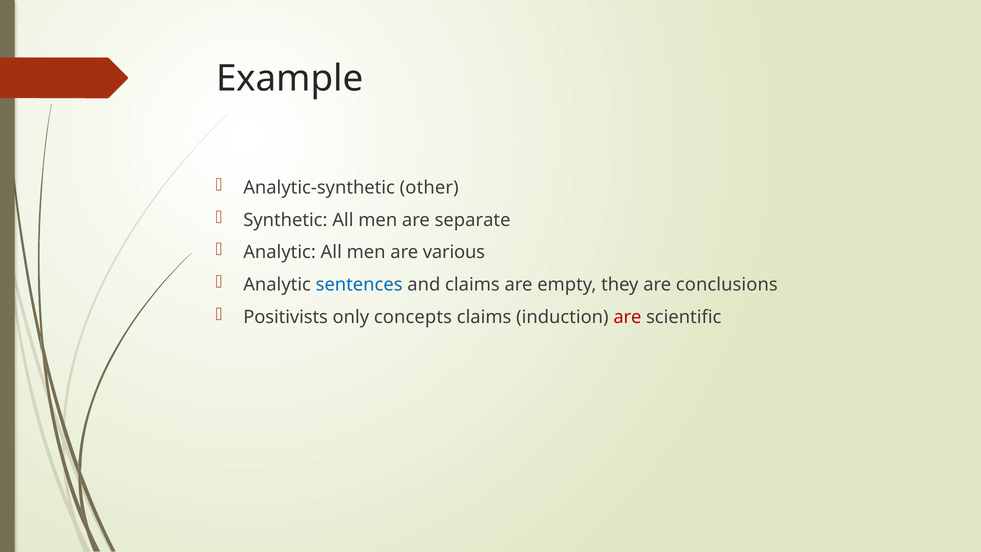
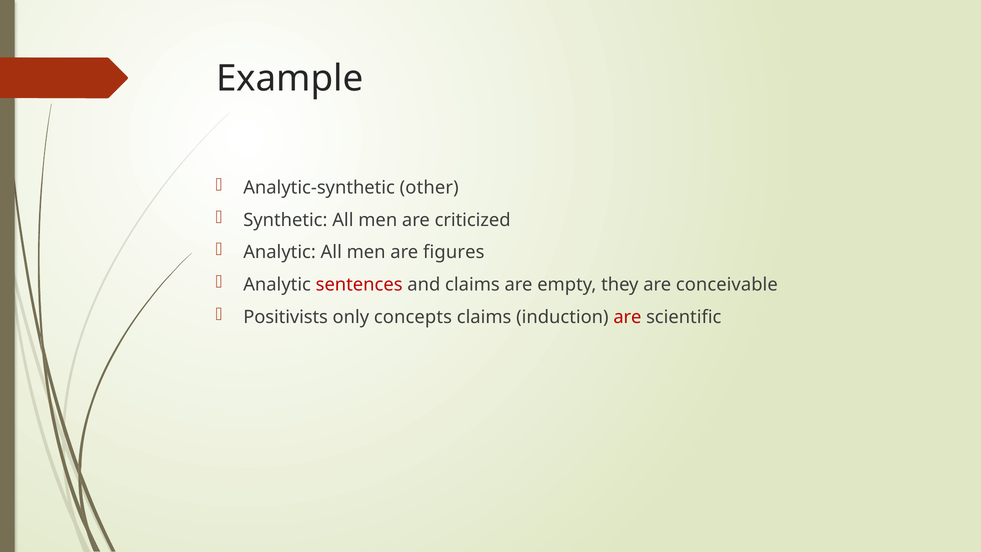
separate: separate -> criticized (473, 220)
various: various -> figures (454, 252)
sentences colour: blue -> red (359, 285)
conclusions: conclusions -> conceivable (727, 285)
